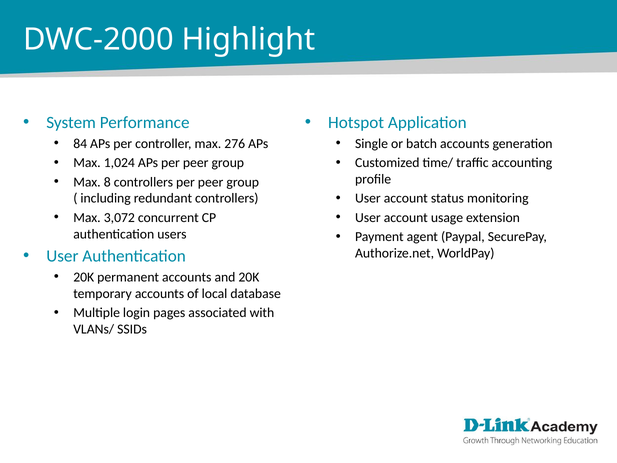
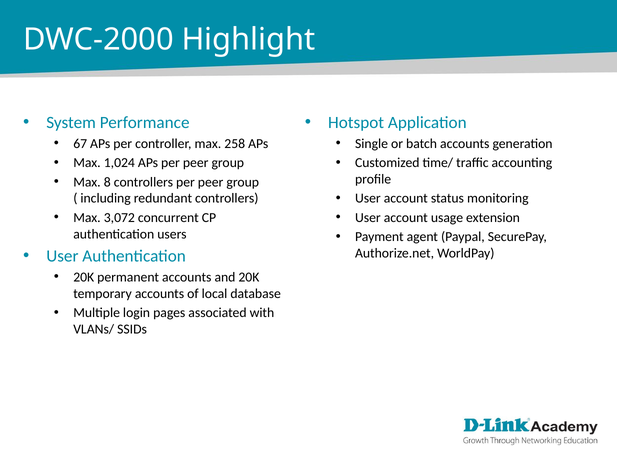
84: 84 -> 67 (80, 144)
276: 276 -> 258 (235, 144)
